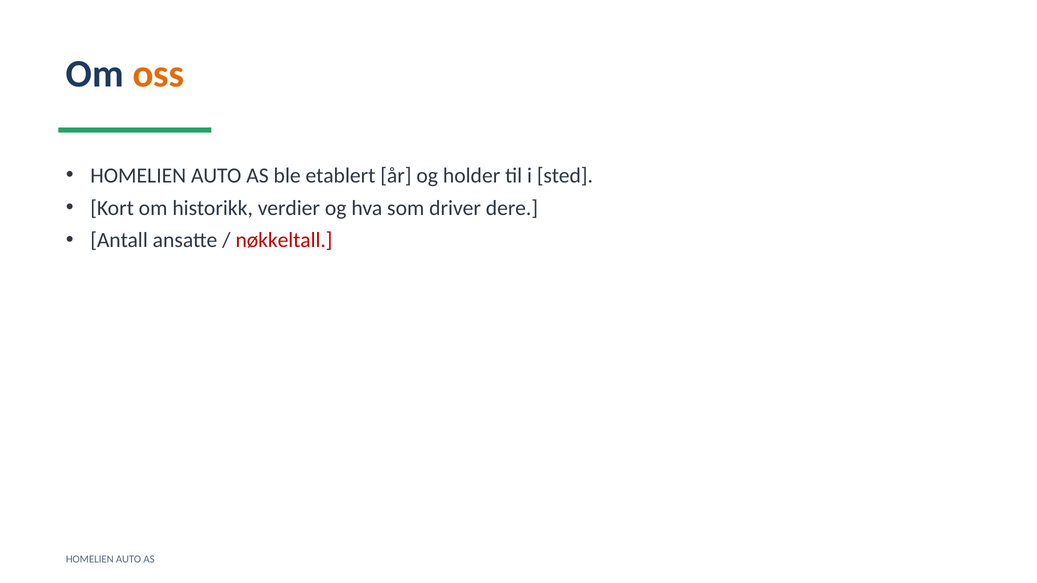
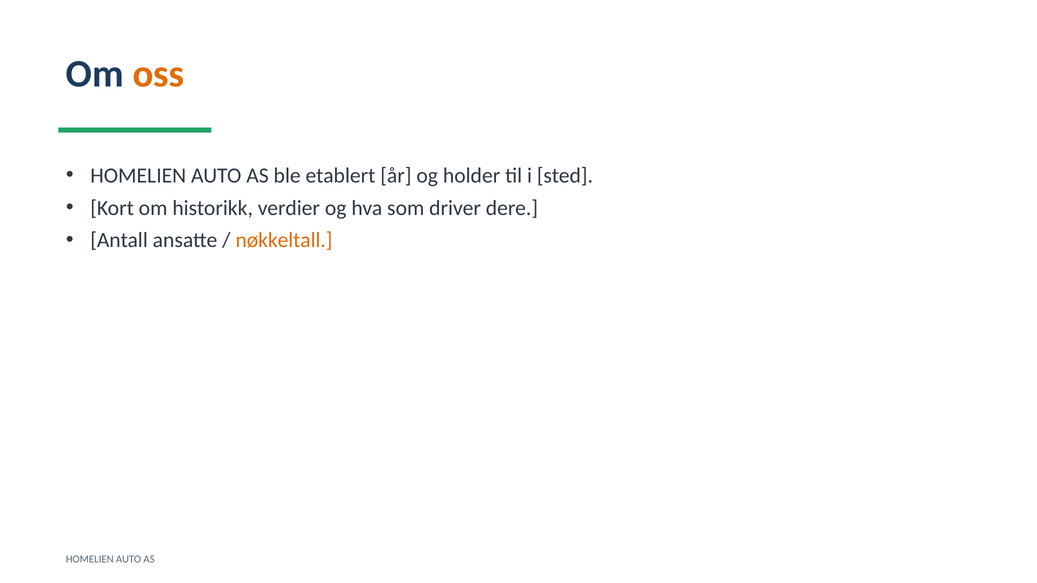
nøkkeltall colour: red -> orange (284, 240)
